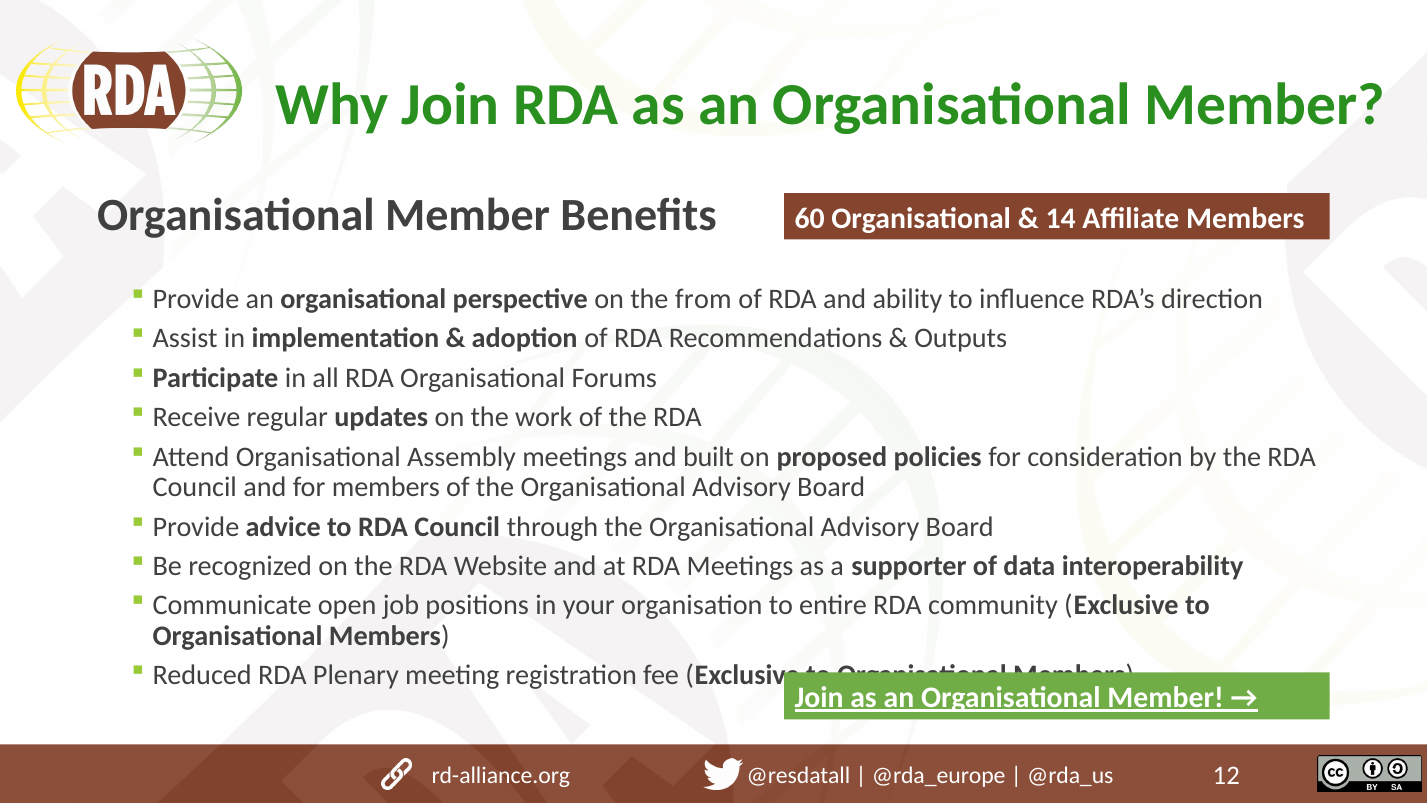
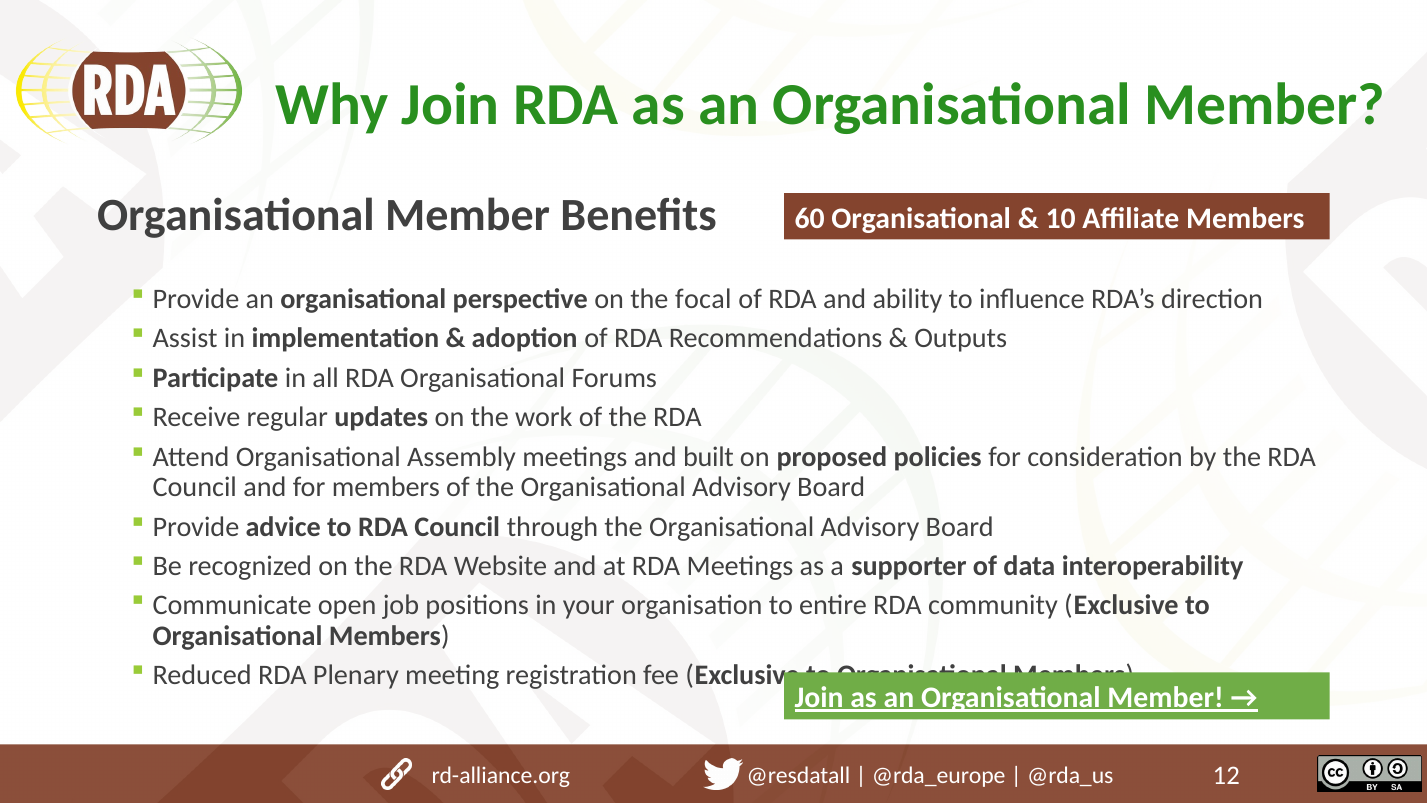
14: 14 -> 10 (1061, 218)
from: from -> focal (703, 299)
